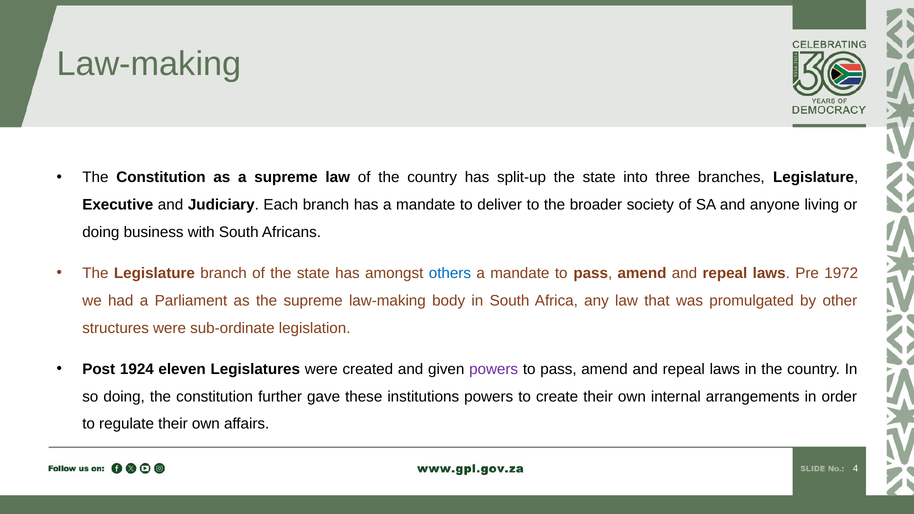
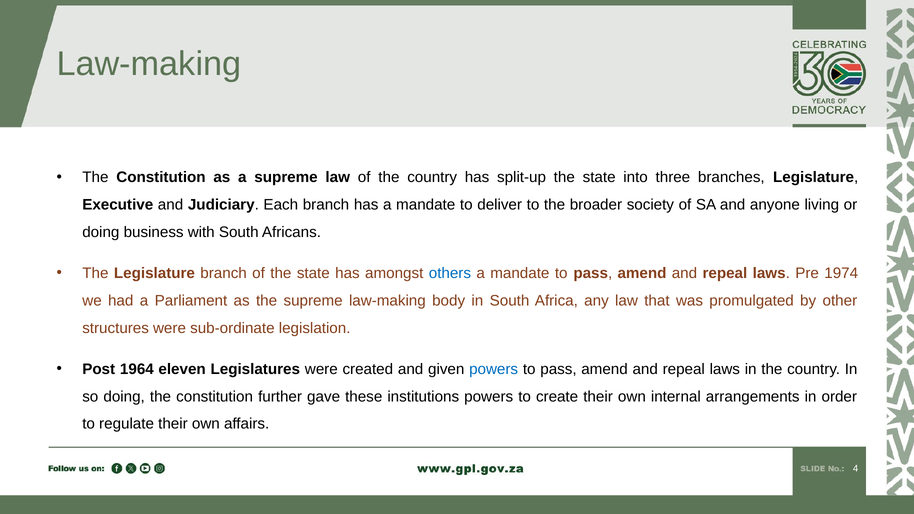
1972: 1972 -> 1974 (841, 273)
1924: 1924 -> 1964 (137, 369)
powers colour: purple -> blue (494, 369)
